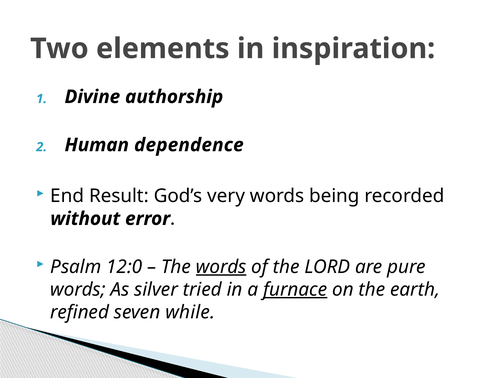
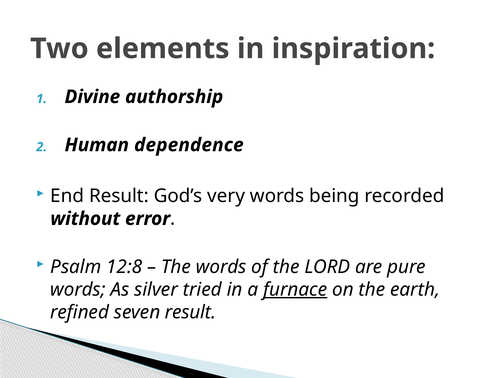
12:0: 12:0 -> 12:8 (124, 267)
words underline: present -> none (221, 267)
seven while: while -> result (190, 312)
